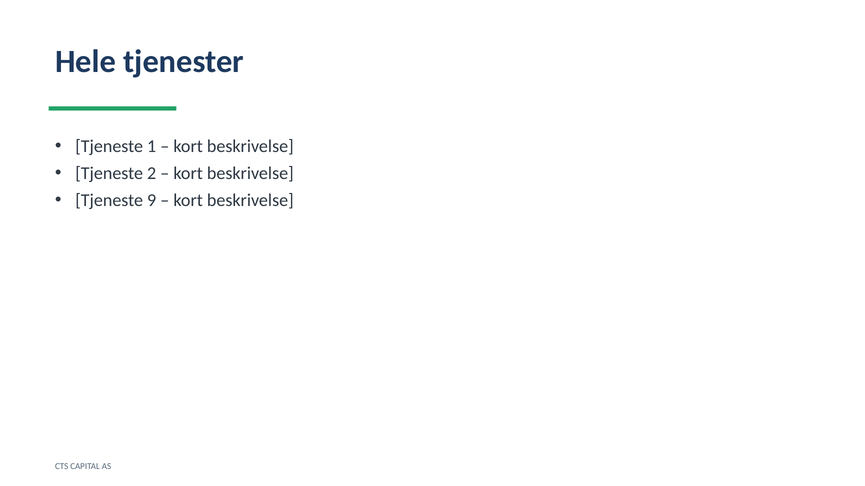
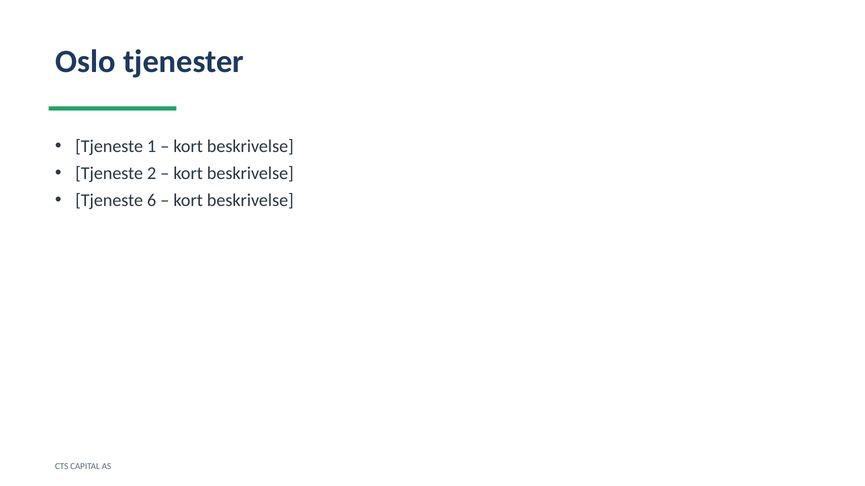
Hele: Hele -> Oslo (85, 62)
9: 9 -> 6 (152, 201)
